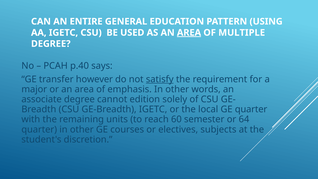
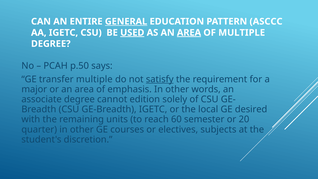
GENERAL underline: none -> present (126, 21)
USING: USING -> ASCCC (266, 21)
USED underline: none -> present (132, 33)
p.40: p.40 -> p.50 (80, 66)
transfer however: however -> multiple (94, 79)
GE quarter: quarter -> desired (251, 109)
64: 64 -> 20 (244, 119)
